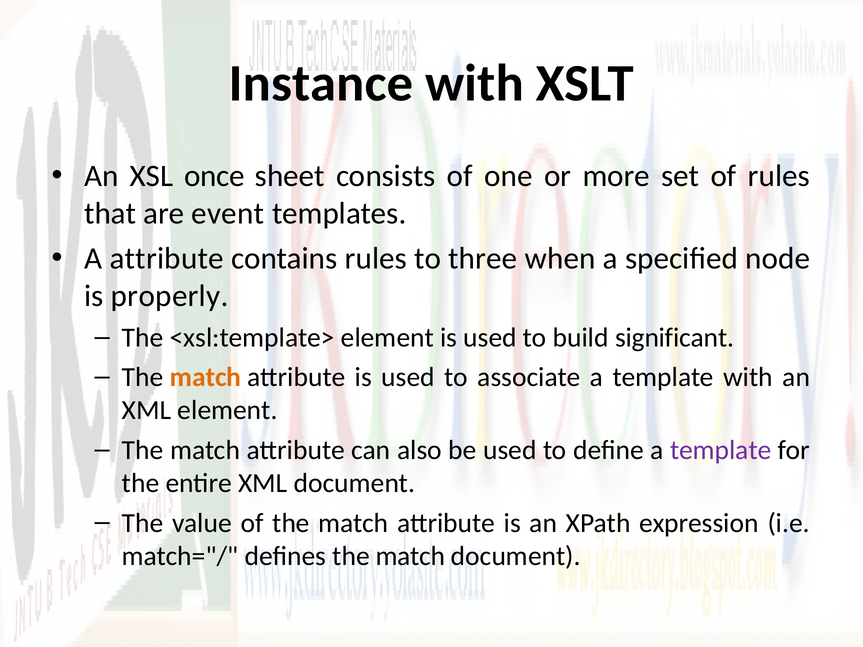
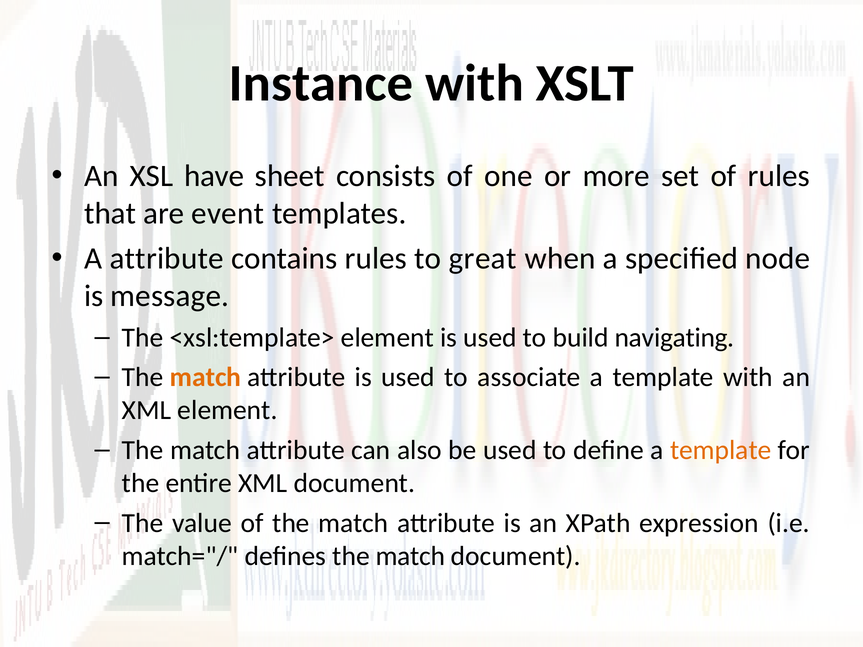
once: once -> have (214, 176)
three: three -> great (483, 259)
properly: properly -> message (170, 296)
significant: significant -> navigating (675, 338)
template colour: purple -> orange (721, 450)
